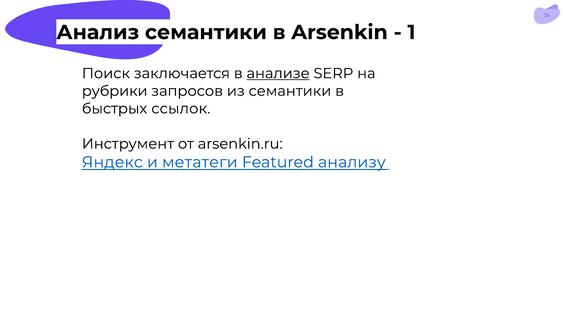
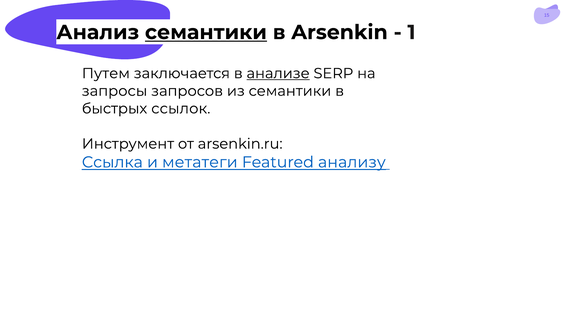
семантики underline: none -> present (206, 32)
Поиск: Поиск -> Путем (106, 73)
рубрики: рубрики -> запросы (115, 91)
Яндекс: Яндекс -> Ссылка (112, 162)
